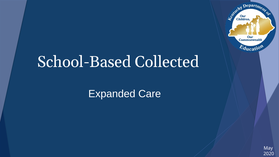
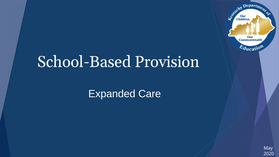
Collected: Collected -> Provision (167, 62)
